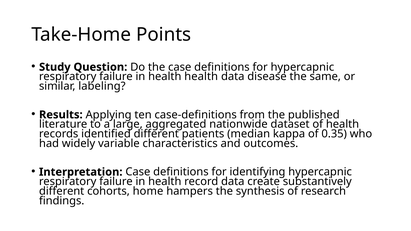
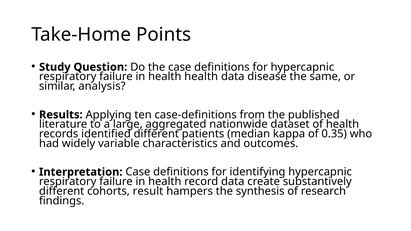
labeling: labeling -> analysis (102, 86)
home: home -> result (148, 191)
